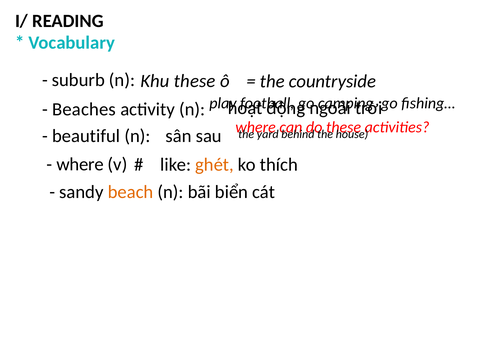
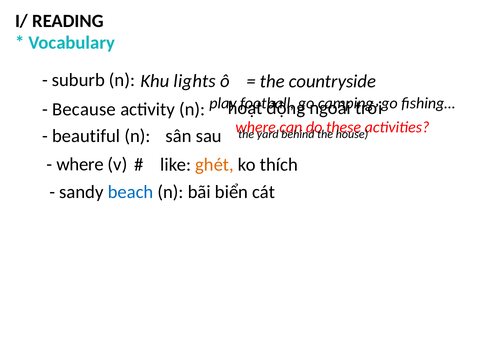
Khu these: these -> lights (195, 81)
Beaches: Beaches -> Because (84, 109)
beach colour: orange -> blue (131, 192)
